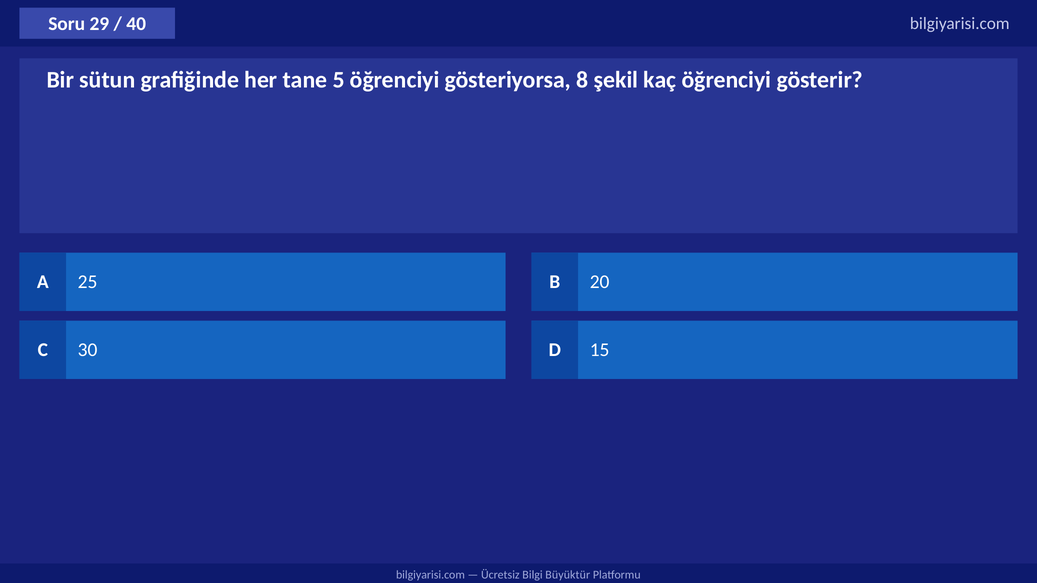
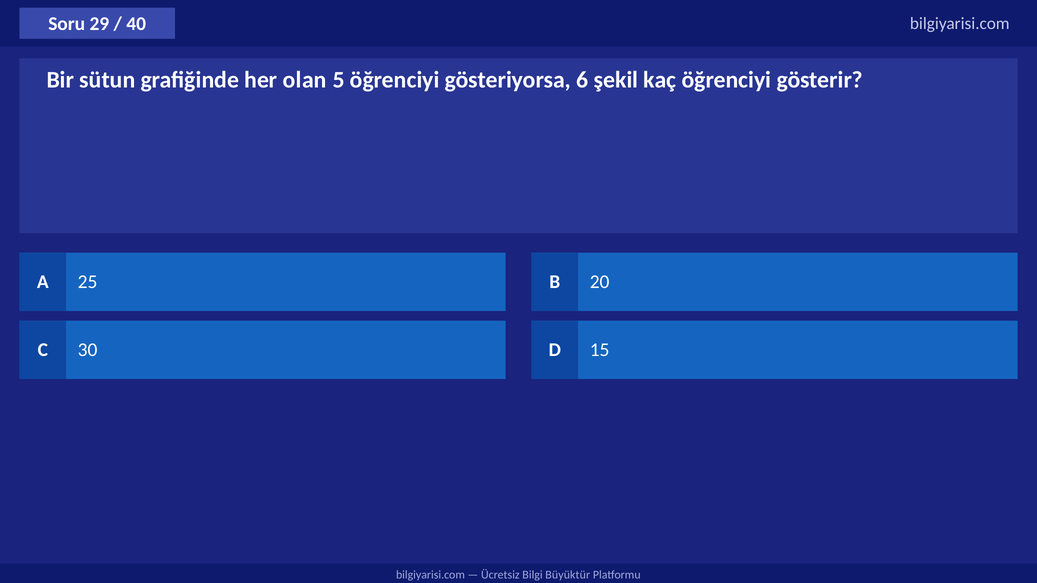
tane: tane -> olan (305, 80)
8: 8 -> 6 (582, 80)
